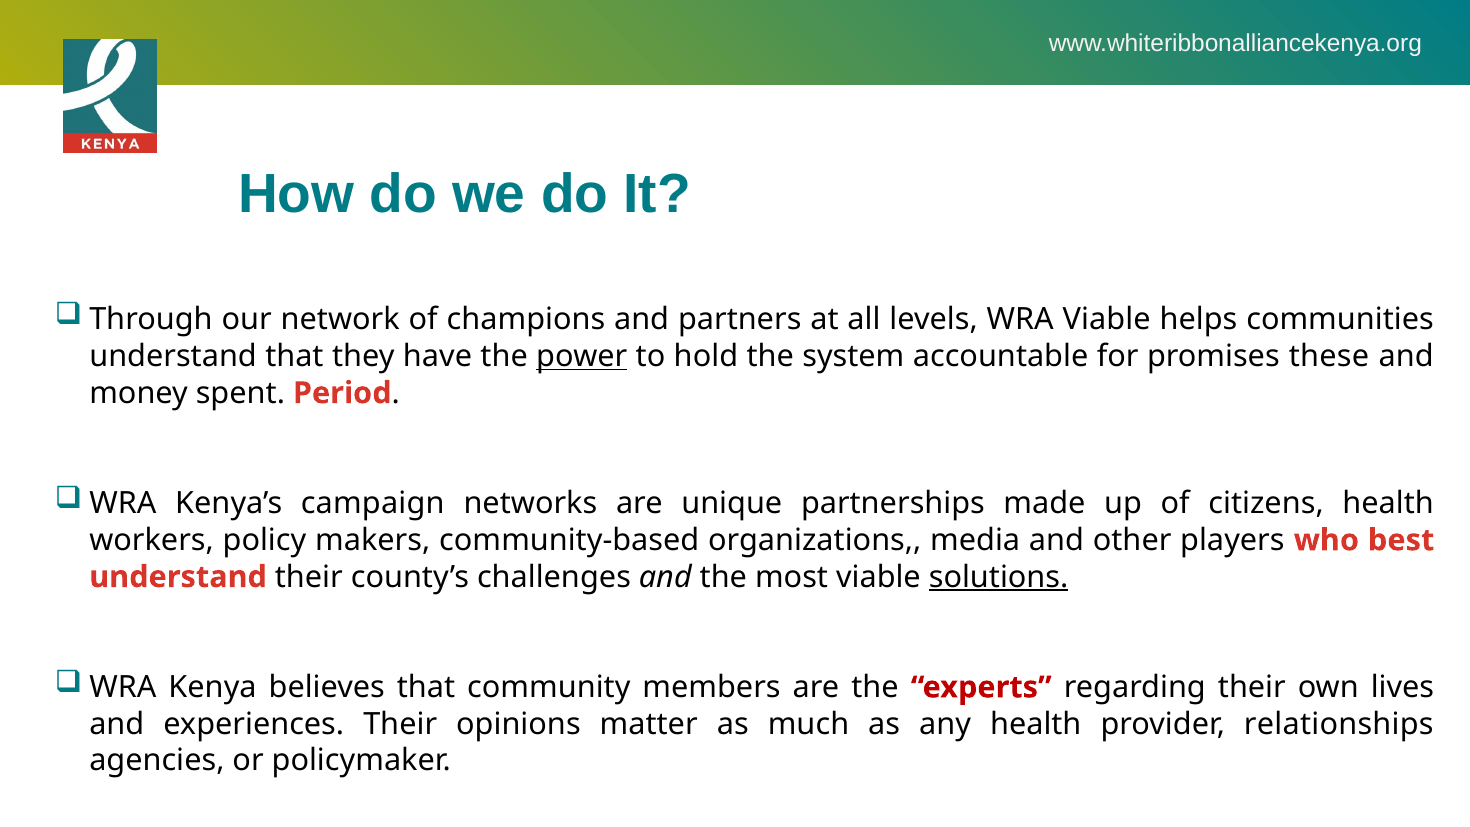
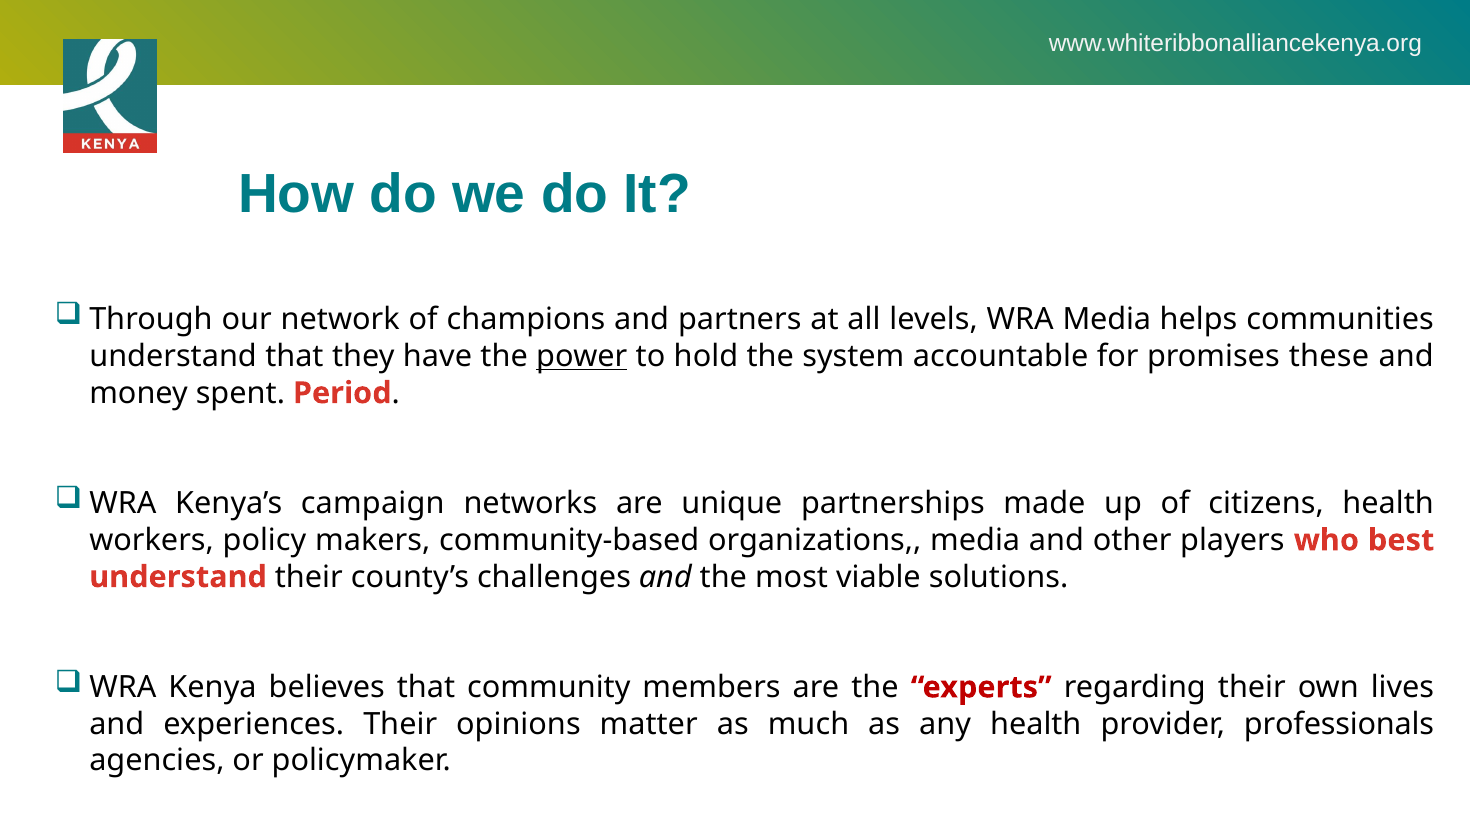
WRA Viable: Viable -> Media (1107, 320)
solutions underline: present -> none (999, 577)
relationships: relationships -> professionals (1339, 724)
